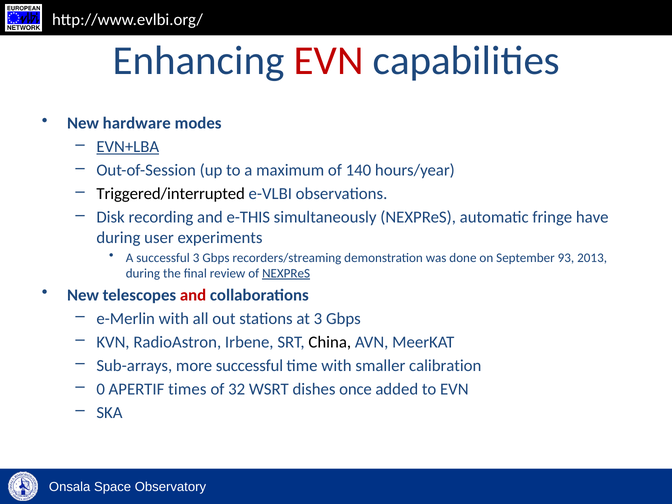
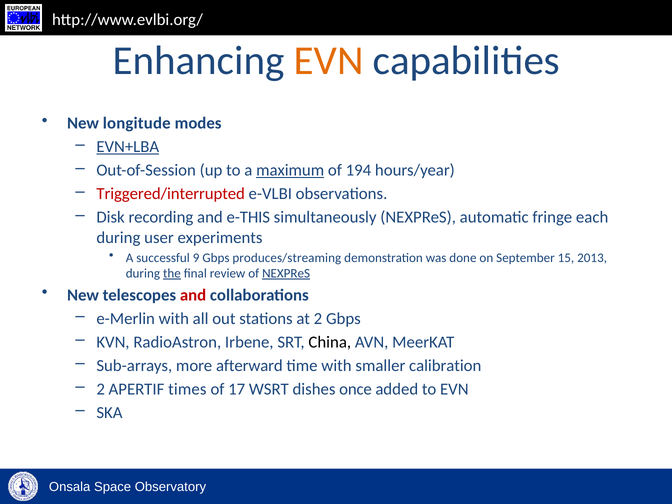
EVN colour: red -> orange (329, 61)
hardware: hardware -> longitude (137, 123)
maximum underline: none -> present (290, 170)
140: 140 -> 194 (358, 170)
Triggered/interrupted colour: black -> red (171, 194)
have: have -> each (592, 217)
successful 3: 3 -> 9 (196, 258)
recorders/streaming: recorders/streaming -> produces/streaming (287, 258)
93: 93 -> 15 (566, 258)
the underline: none -> present (172, 273)
at 3: 3 -> 2 (318, 319)
more successful: successful -> afterward (249, 366)
0: 0 -> 2 (101, 389)
32: 32 -> 17 (237, 389)
